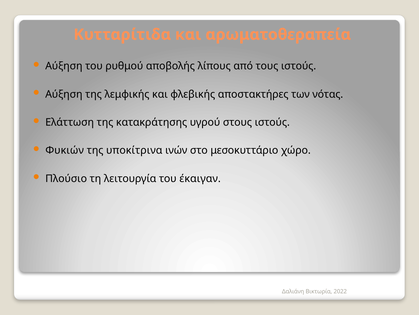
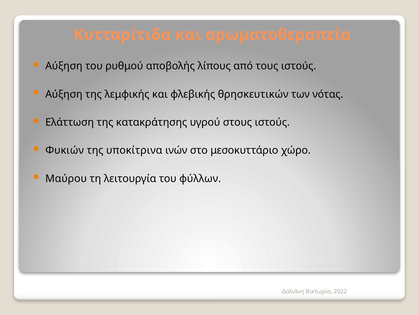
αποστακτήρες: αποστακτήρες -> θρησκευτικών (253, 94)
Πλούσιο: Πλούσιο -> Μαύρου (66, 178)
έκαιγαν: έκαιγαν -> φύλλων (200, 178)
